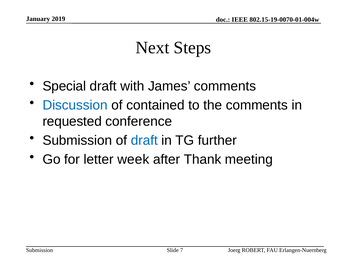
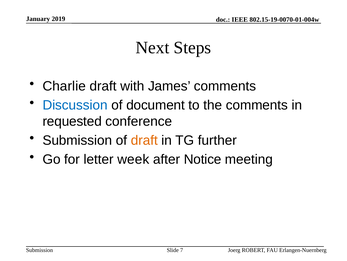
Special: Special -> Charlie (64, 86)
contained: contained -> document (156, 105)
draft colour: blue -> orange (144, 140)
Thank: Thank -> Notice (203, 159)
